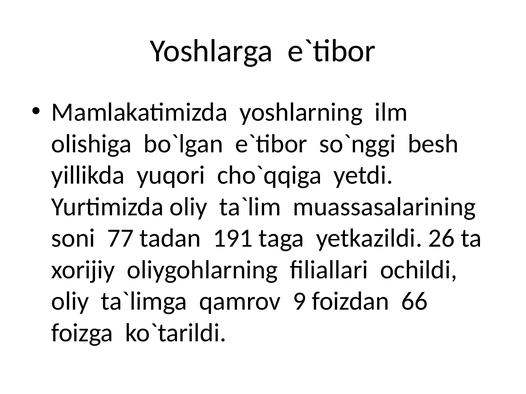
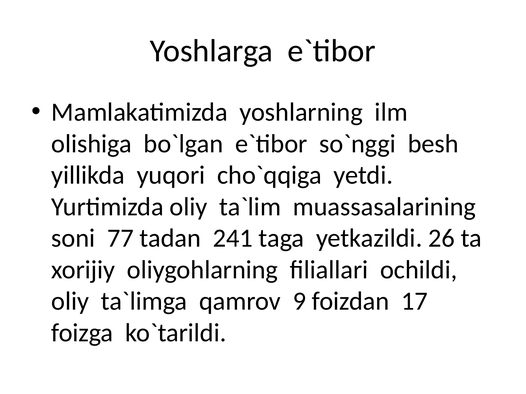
191: 191 -> 241 (233, 239)
66: 66 -> 17 (414, 302)
